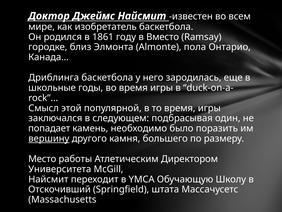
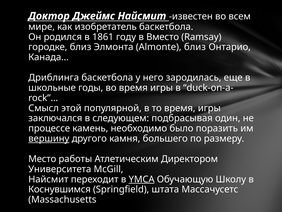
Almonte пола: пола -> близ (195, 47)
попадает: попадает -> процессе (49, 128)
YMCA underline: none -> present (142, 179)
Отскочивший: Отскочивший -> Коснувшимся (59, 189)
